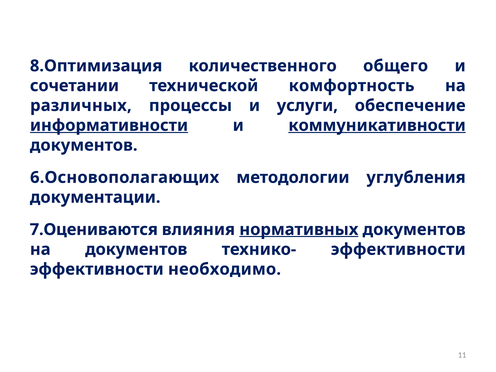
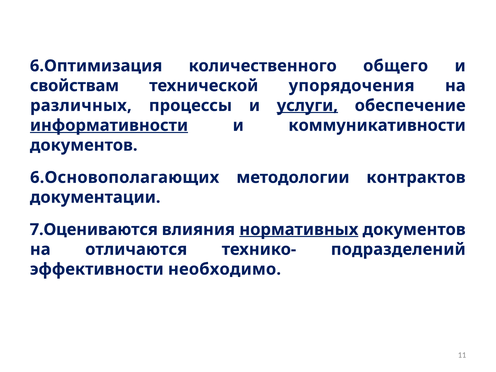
8.Оптимизация: 8.Оптимизация -> 6.Оптимизация (96, 66)
сочетании: сочетании -> свойствам (74, 86)
комфортность: комфортность -> упорядочения (352, 86)
услуги underline: none -> present (307, 106)
коммуникативности underline: present -> none (377, 125)
углубления: углубления -> контрактов (416, 177)
на документов: документов -> отличаются (136, 249)
технико- эффективности: эффективности -> подразделений (398, 249)
